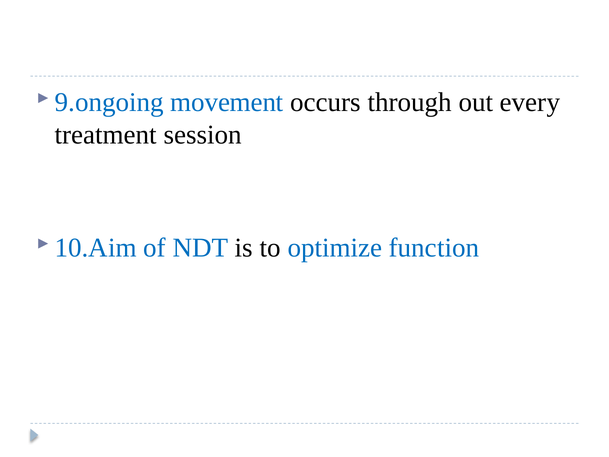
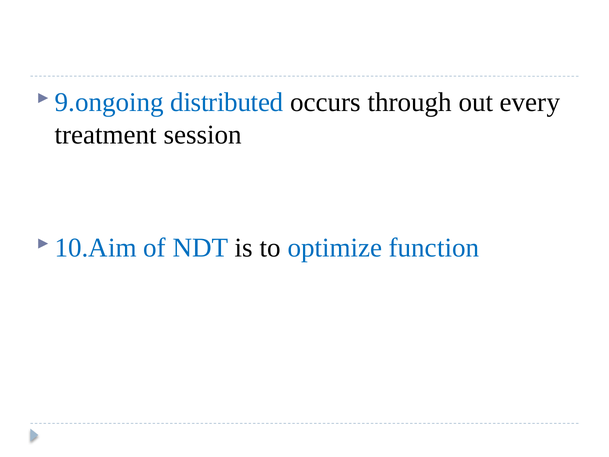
movement: movement -> distributed (227, 102)
